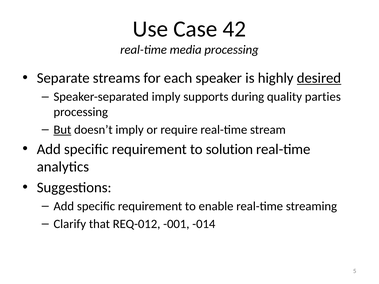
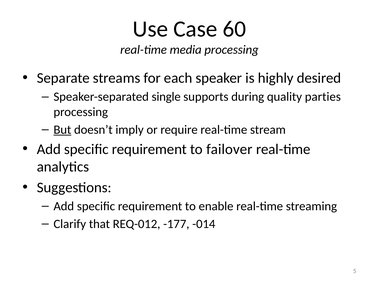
42: 42 -> 60 (234, 29)
desired underline: present -> none (319, 78)
Speaker-separated imply: imply -> single (166, 97)
solution: solution -> failover (229, 149)
-001: -001 -> -177 (176, 224)
